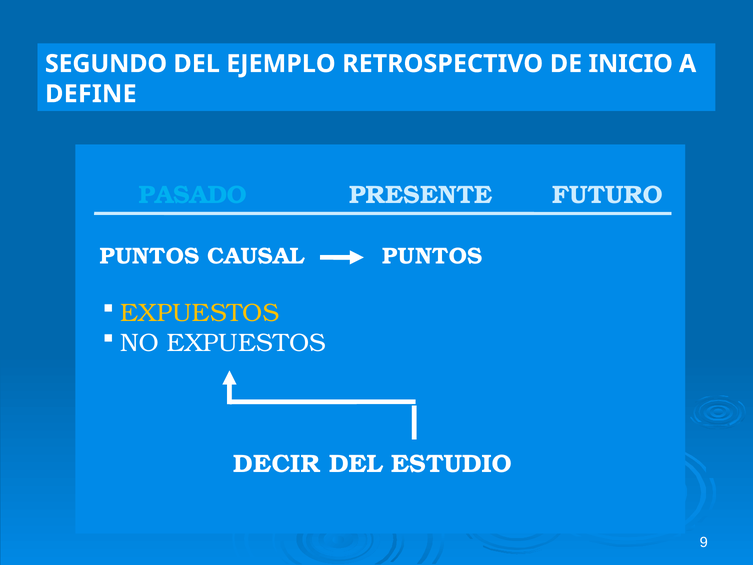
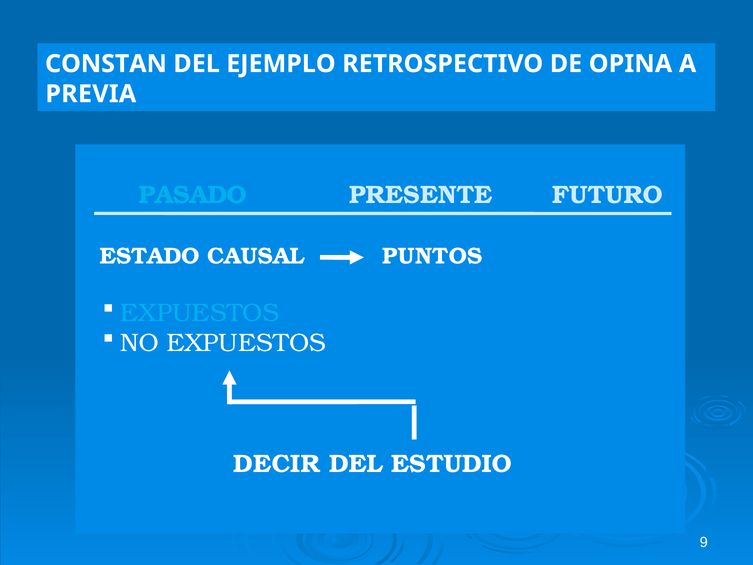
SEGUNDO: SEGUNDO -> CONSTAN (106, 64)
INICIO: INICIO -> OPINA (630, 64)
DEFINE: DEFINE -> PREVIA (91, 94)
PUNTOS: PUNTOS -> ESTADO (150, 256)
EXPUESTOS colour: yellow -> light blue (200, 313)
